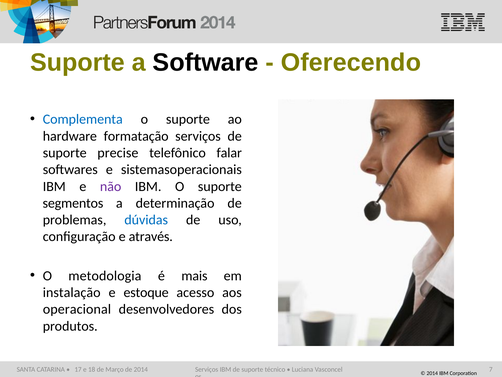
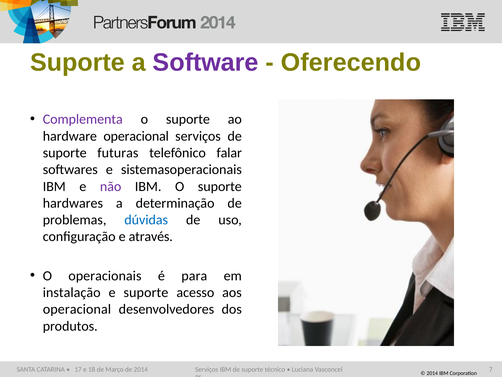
Software colour: black -> purple (206, 62)
Complementa colour: blue -> purple (83, 119)
hardware formatação: formatação -> operacional (136, 136)
precise: precise -> futuras (118, 153)
segmentos: segmentos -> hardwares (73, 203)
metodologia: metodologia -> operacionais (105, 275)
mais: mais -> para (194, 275)
e estoque: estoque -> suporte (146, 292)
